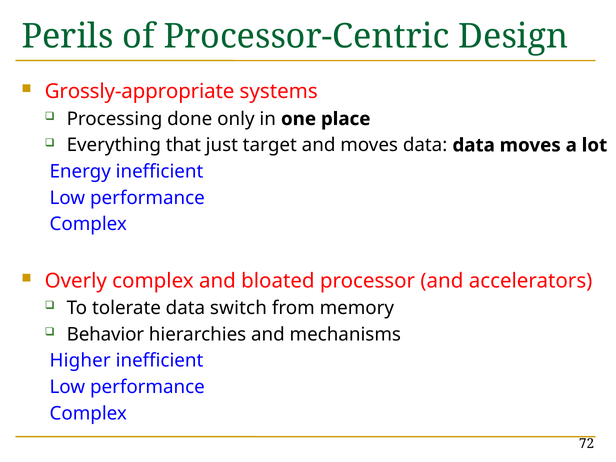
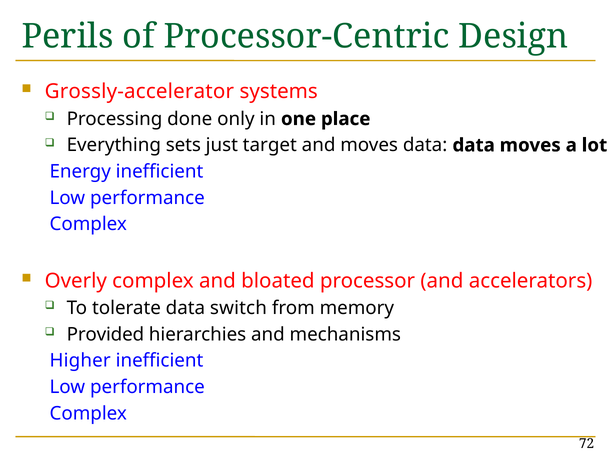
Grossly-appropriate: Grossly-appropriate -> Grossly-accelerator (139, 92)
that: that -> sets (183, 145)
Behavior: Behavior -> Provided (105, 334)
